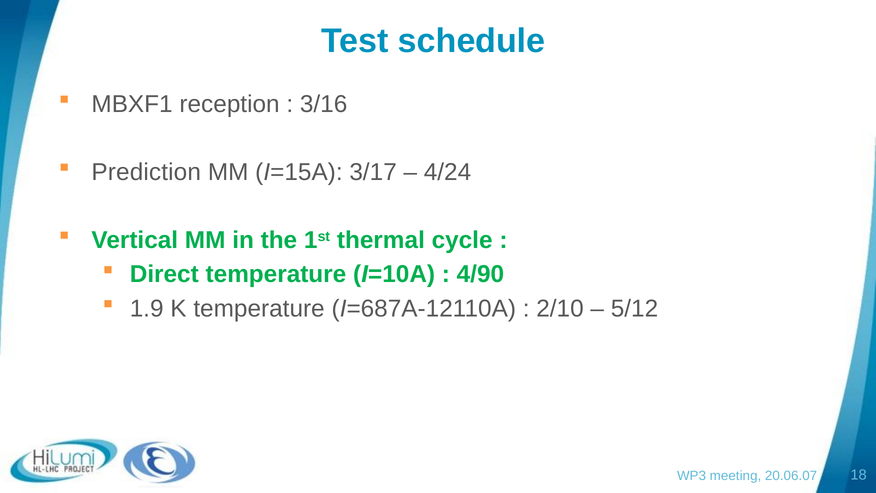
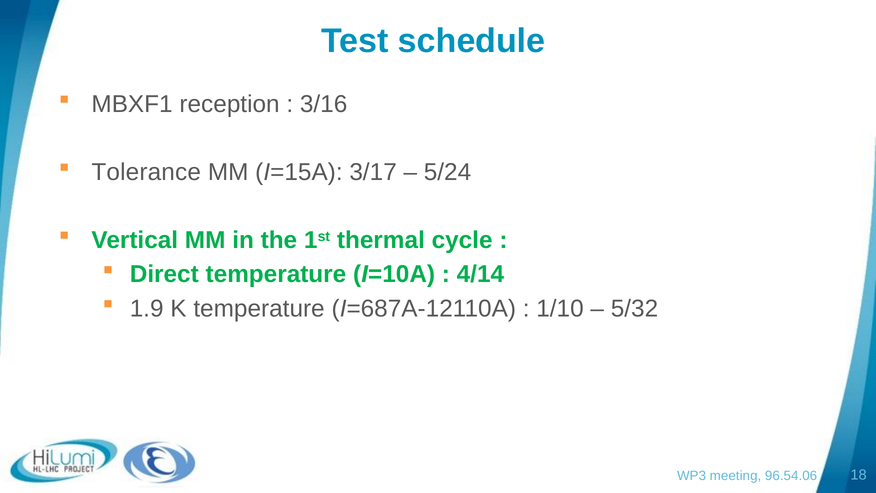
Prediction: Prediction -> Tolerance (146, 172)
4/24: 4/24 -> 5/24 (447, 172)
4/90: 4/90 -> 4/14 (480, 274)
2/10: 2/10 -> 1/10 (560, 308)
5/12: 5/12 -> 5/32 (634, 308)
20.06.07: 20.06.07 -> 96.54.06 (791, 475)
